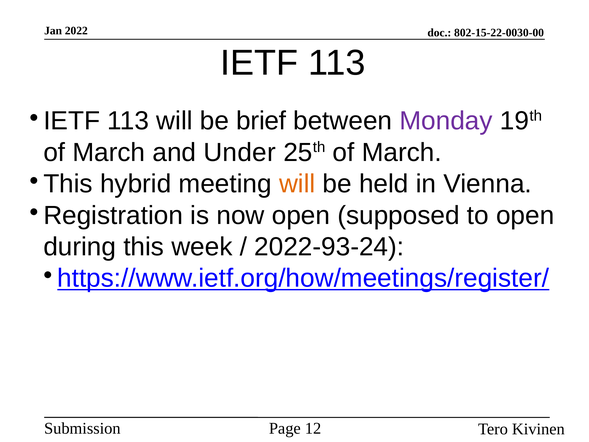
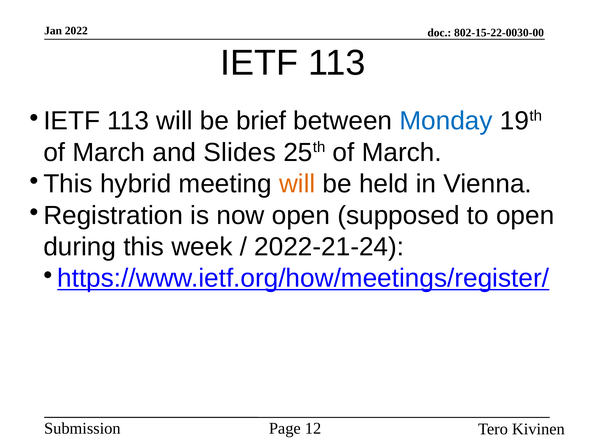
Monday colour: purple -> blue (446, 121)
Under: Under -> Slides (240, 152)
2022-93-24: 2022-93-24 -> 2022-21-24 (329, 247)
